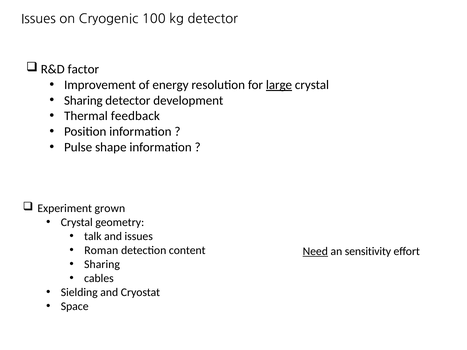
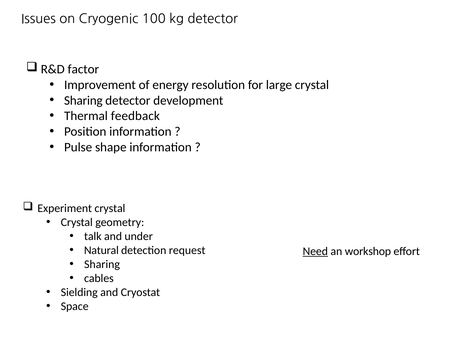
large underline: present -> none (279, 85)
Experiment grown: grown -> crystal (110, 209)
and issues: issues -> under (139, 237)
Roman: Roman -> Natural (101, 251)
content: content -> request (187, 251)
sensitivity: sensitivity -> workshop (368, 251)
